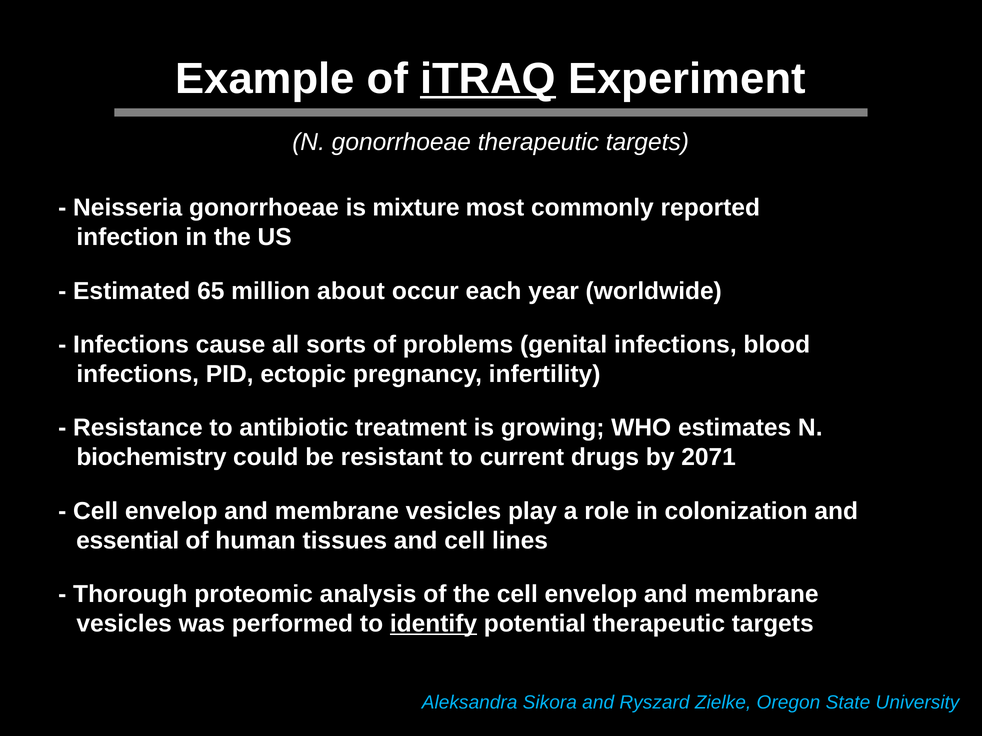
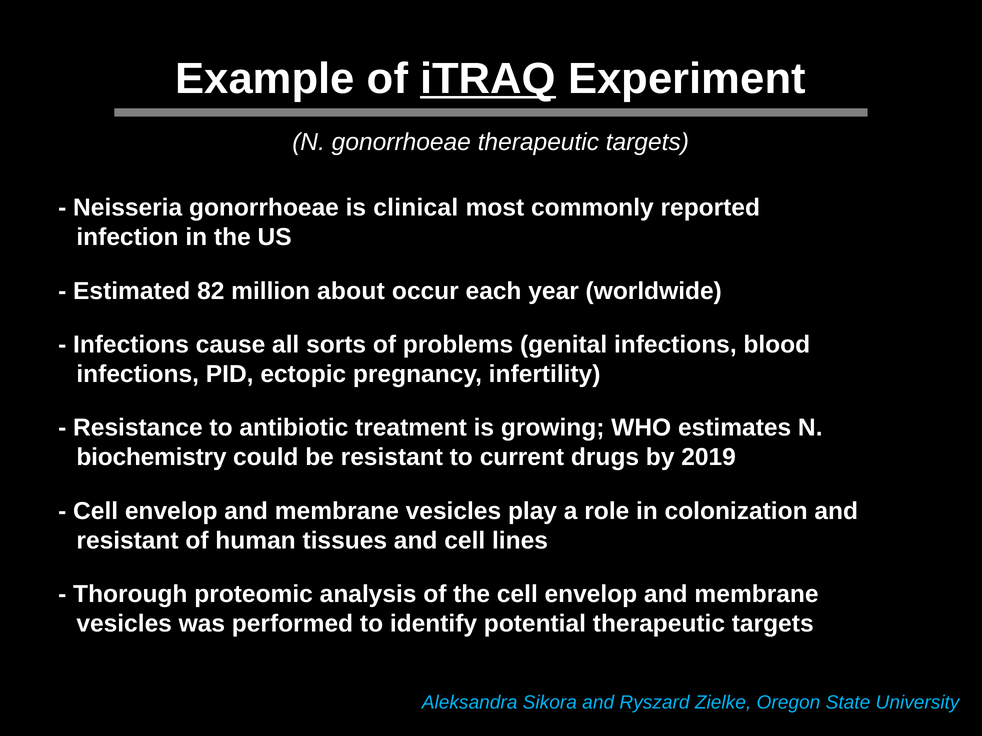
mixture: mixture -> clinical (416, 208)
65: 65 -> 82 (211, 291)
2071: 2071 -> 2019 (709, 458)
essential: essential -> resistant (128, 541)
identify underline: present -> none (433, 624)
